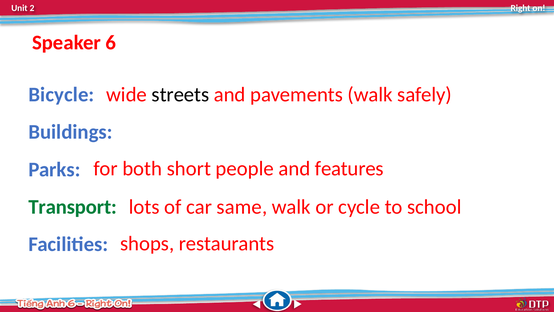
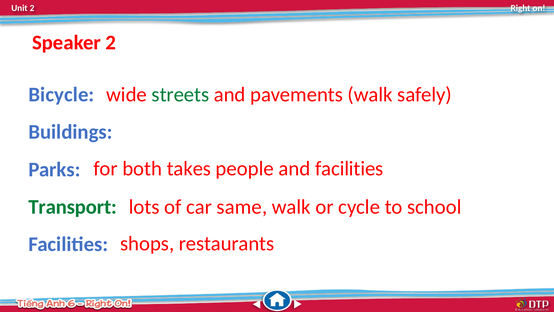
Speaker 6: 6 -> 2 (111, 43)
streets colour: black -> green (180, 95)
short: short -> takes (189, 169)
and features: features -> facilities (349, 169)
